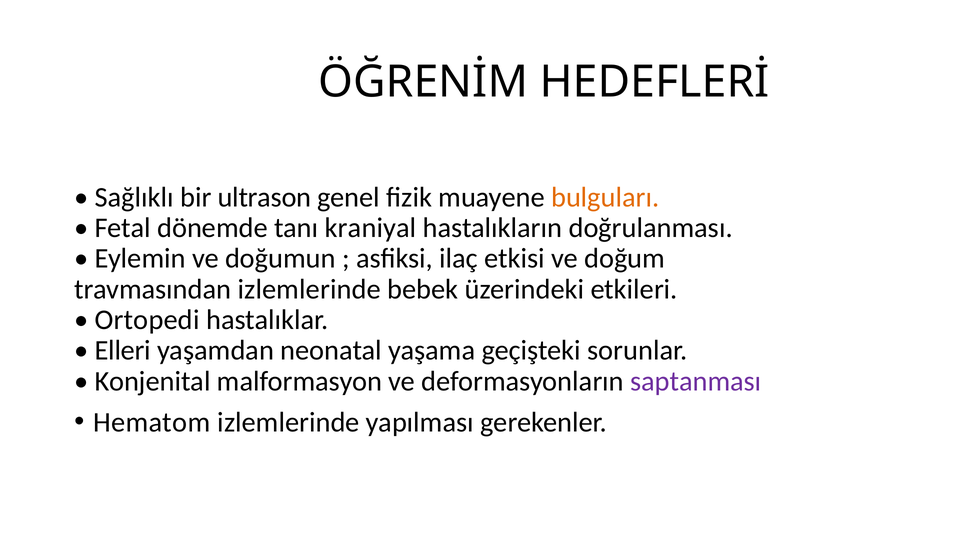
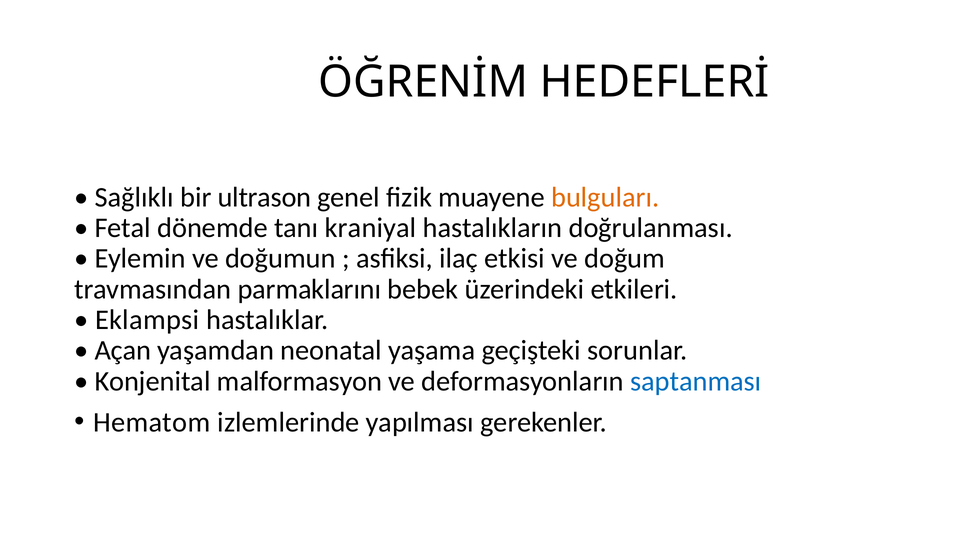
travmasından izlemlerinde: izlemlerinde -> parmaklarını (309, 289)
Ortopedi: Ortopedi -> Eklampsi (147, 320)
Elleri: Elleri -> Açan (123, 351)
saptanması colour: purple -> blue (696, 382)
